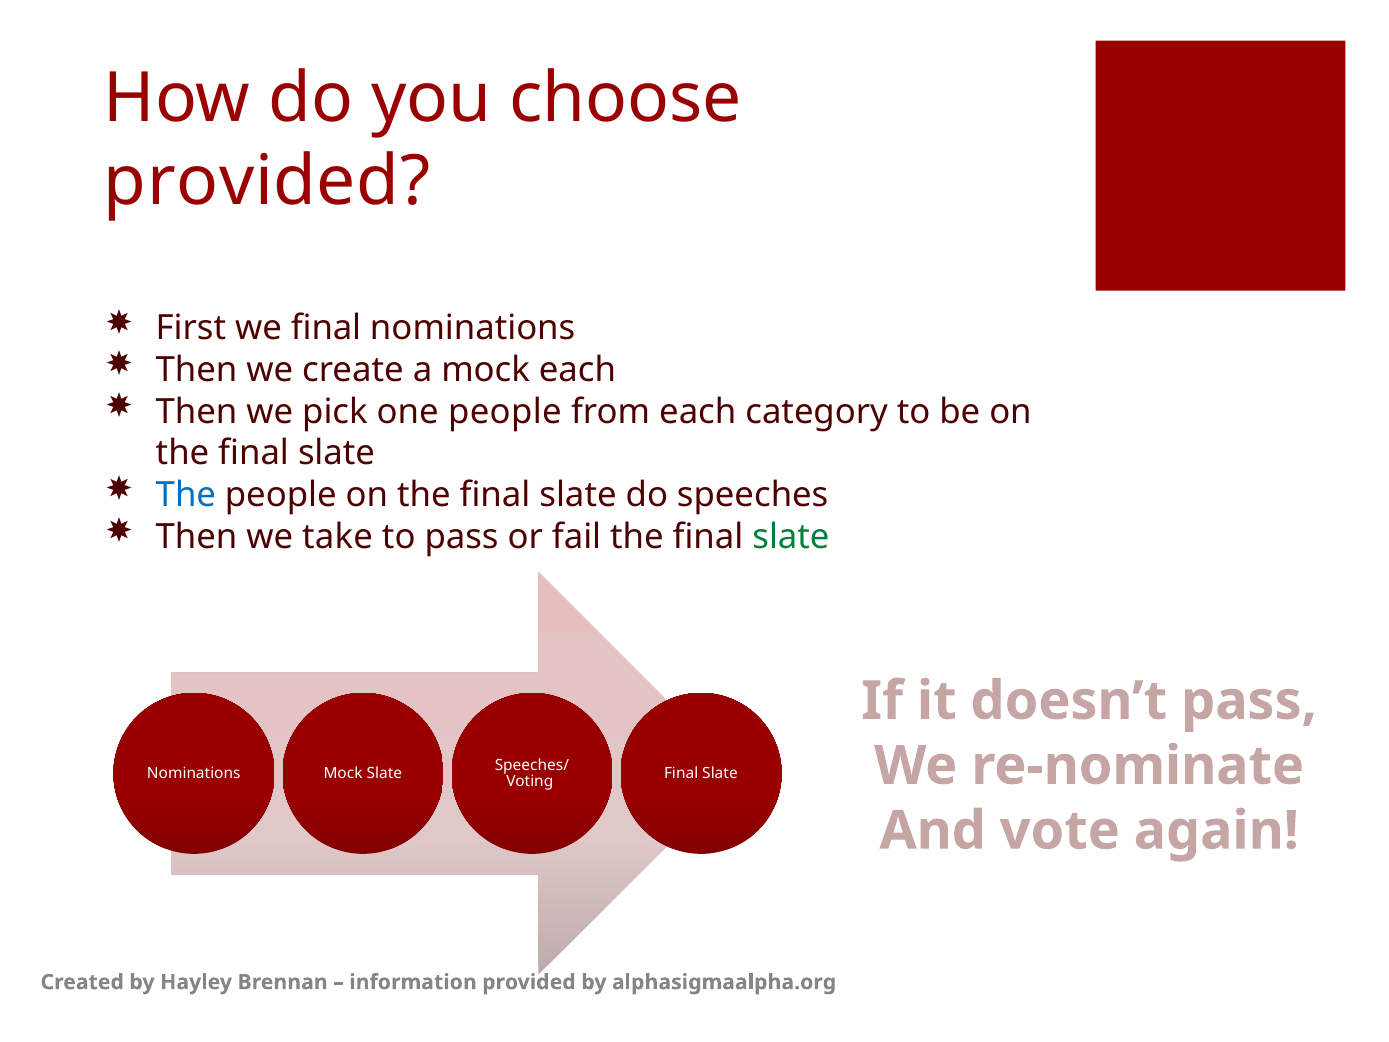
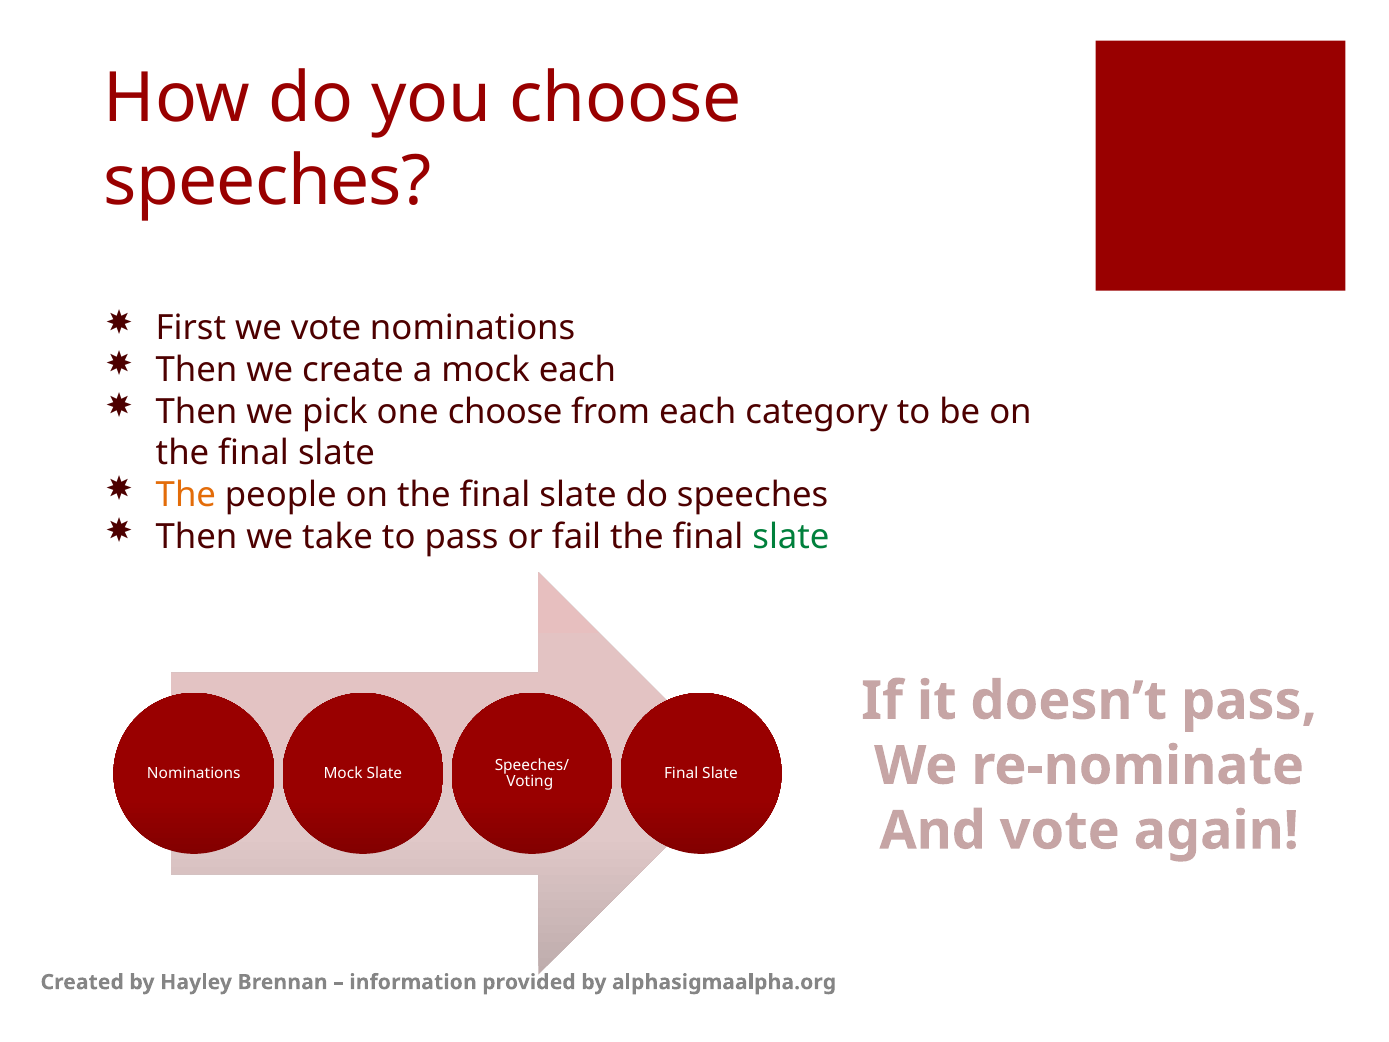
provided: provided -> speeches (268, 182)
we final: final -> vote (326, 328)
one people: people -> choose (505, 412)
The colour: blue -> orange (186, 495)
